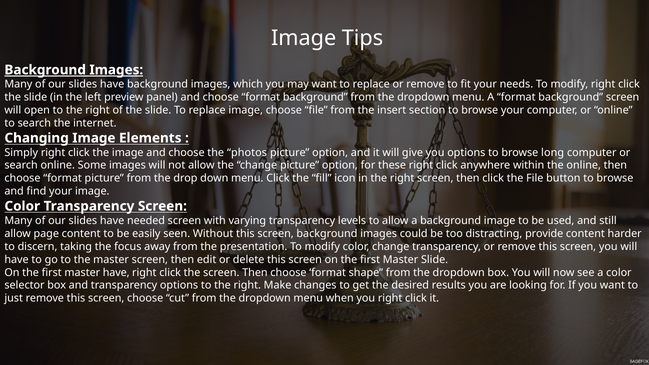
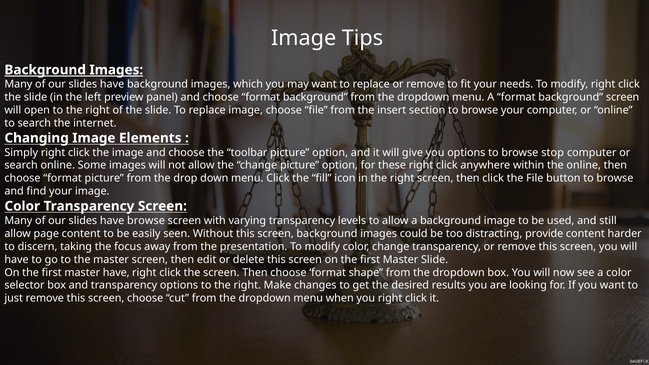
photos: photos -> toolbar (247, 152)
long: long -> stop (553, 152)
have needed: needed -> browse (146, 221)
